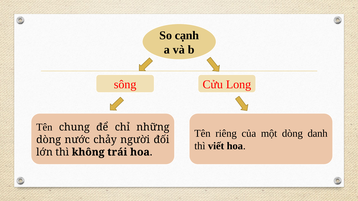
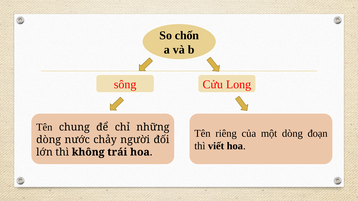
cạnh: cạnh -> chốn (187, 35)
danh: danh -> đoạn (318, 134)
